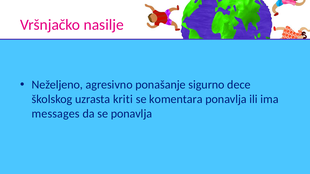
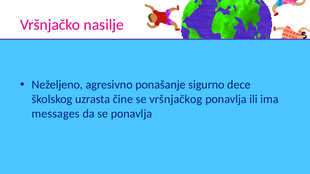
kriti: kriti -> čine (123, 99)
komentara: komentara -> vršnjačkog (176, 99)
